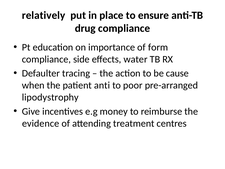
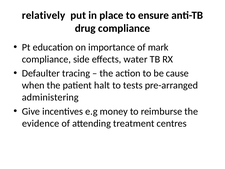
form: form -> mark (158, 47)
anti: anti -> halt (102, 85)
poor: poor -> tests (133, 85)
lipodystrophy: lipodystrophy -> administering (50, 97)
